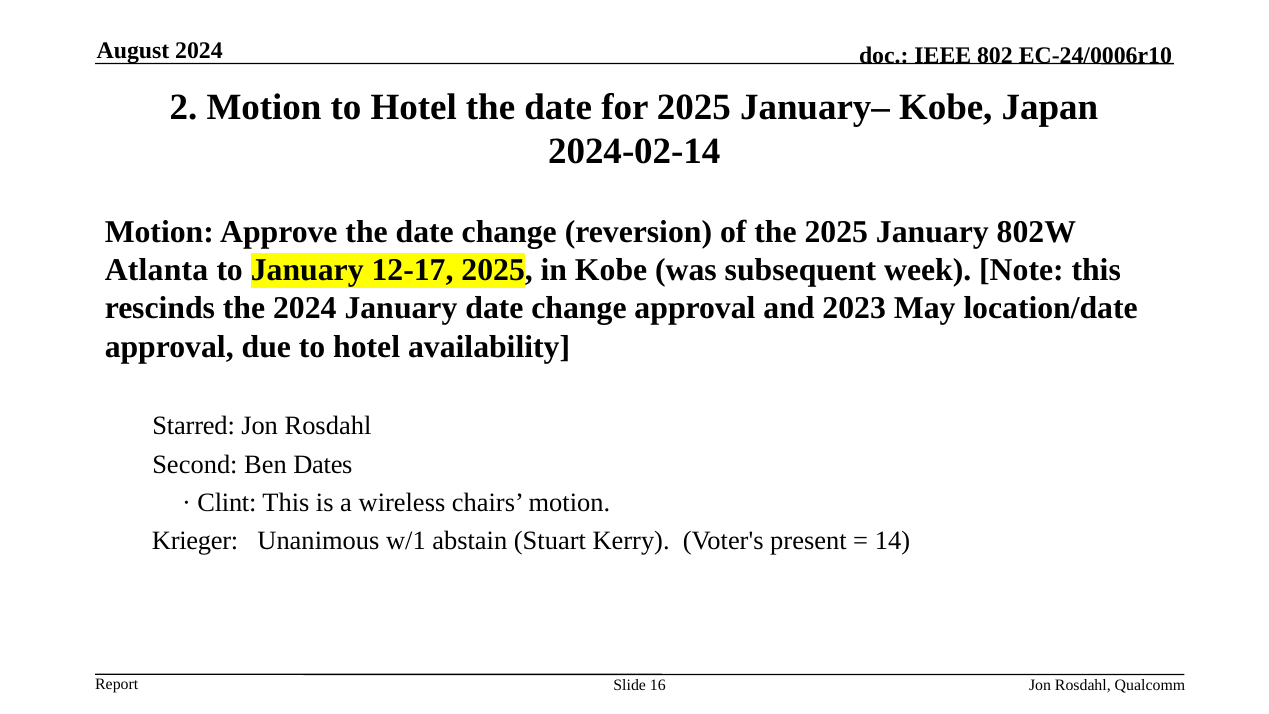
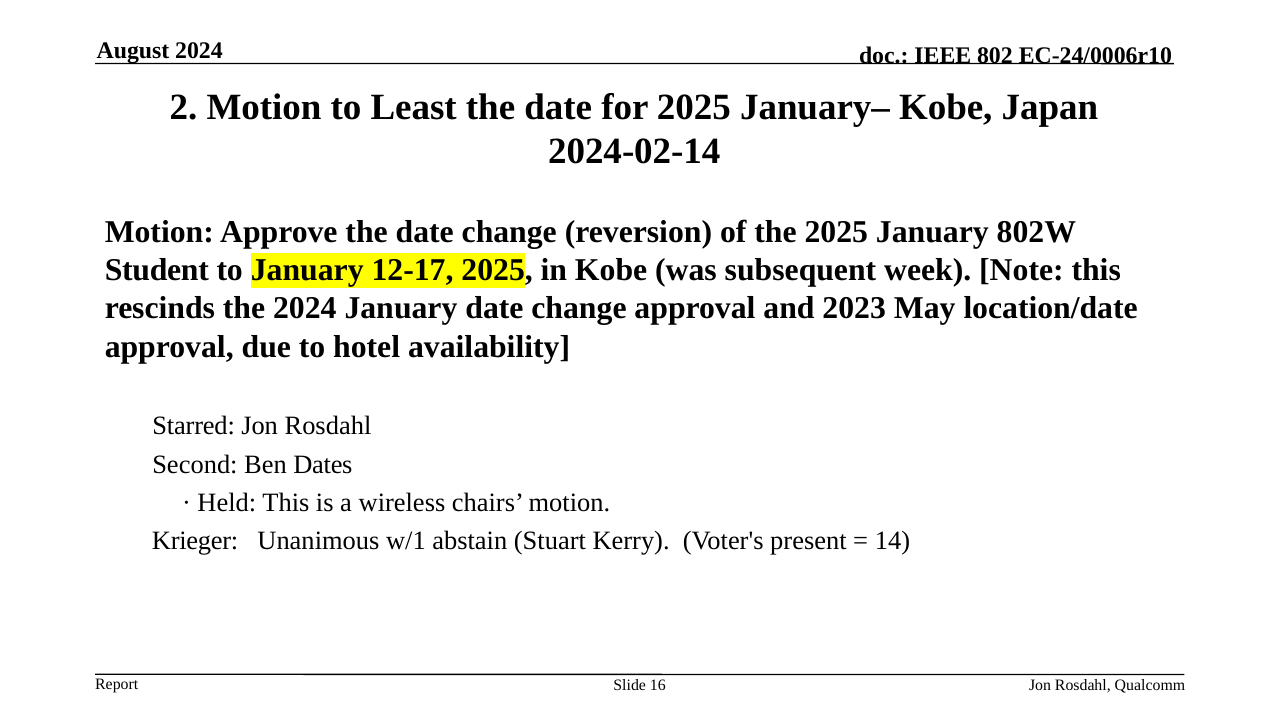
Motion to Hotel: Hotel -> Least (414, 107)
Atlanta: Atlanta -> Student (157, 270)
Clint: Clint -> Held (227, 503)
